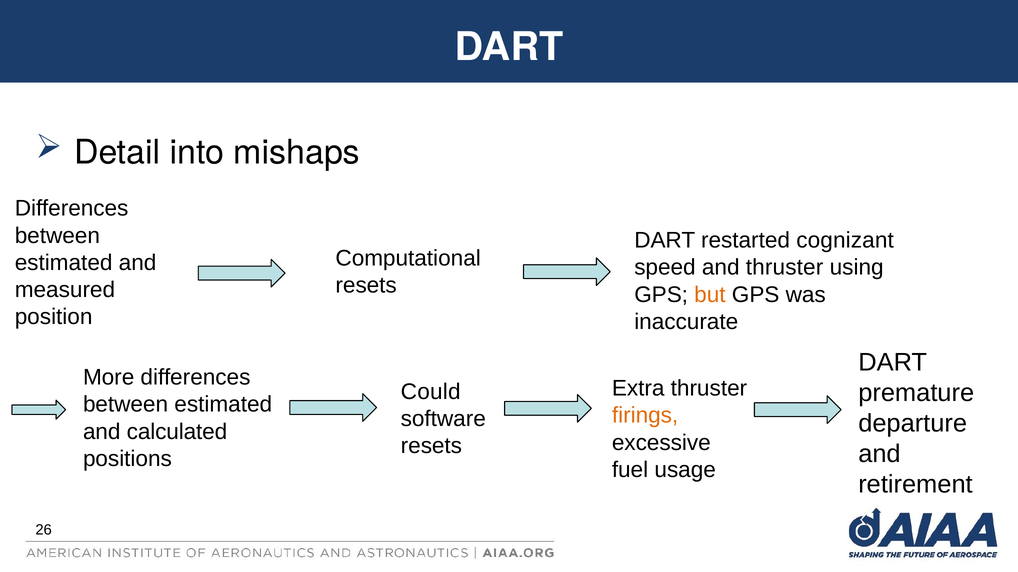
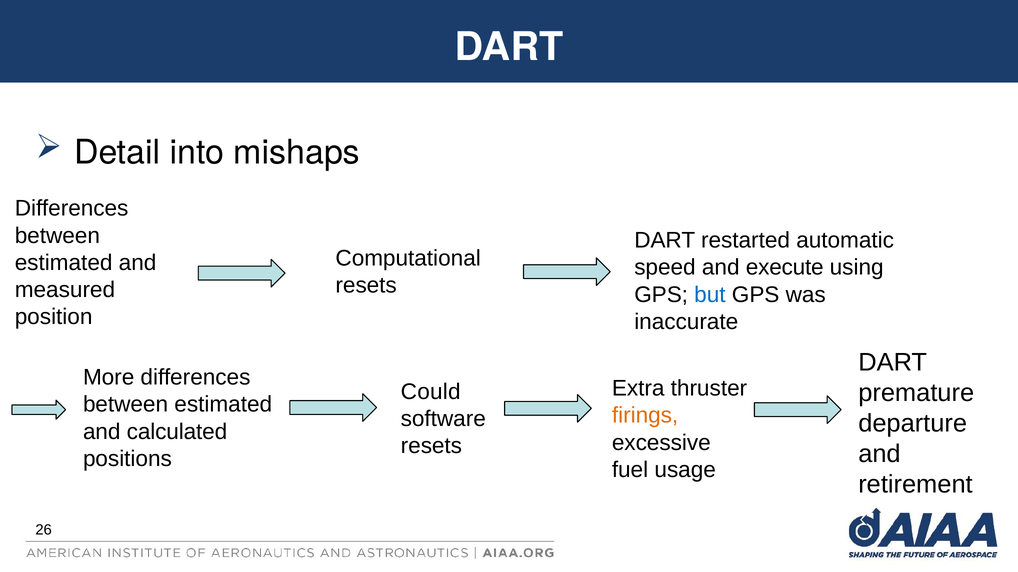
cognizant: cognizant -> automatic (845, 241)
and thruster: thruster -> execute (785, 268)
but colour: orange -> blue (710, 295)
